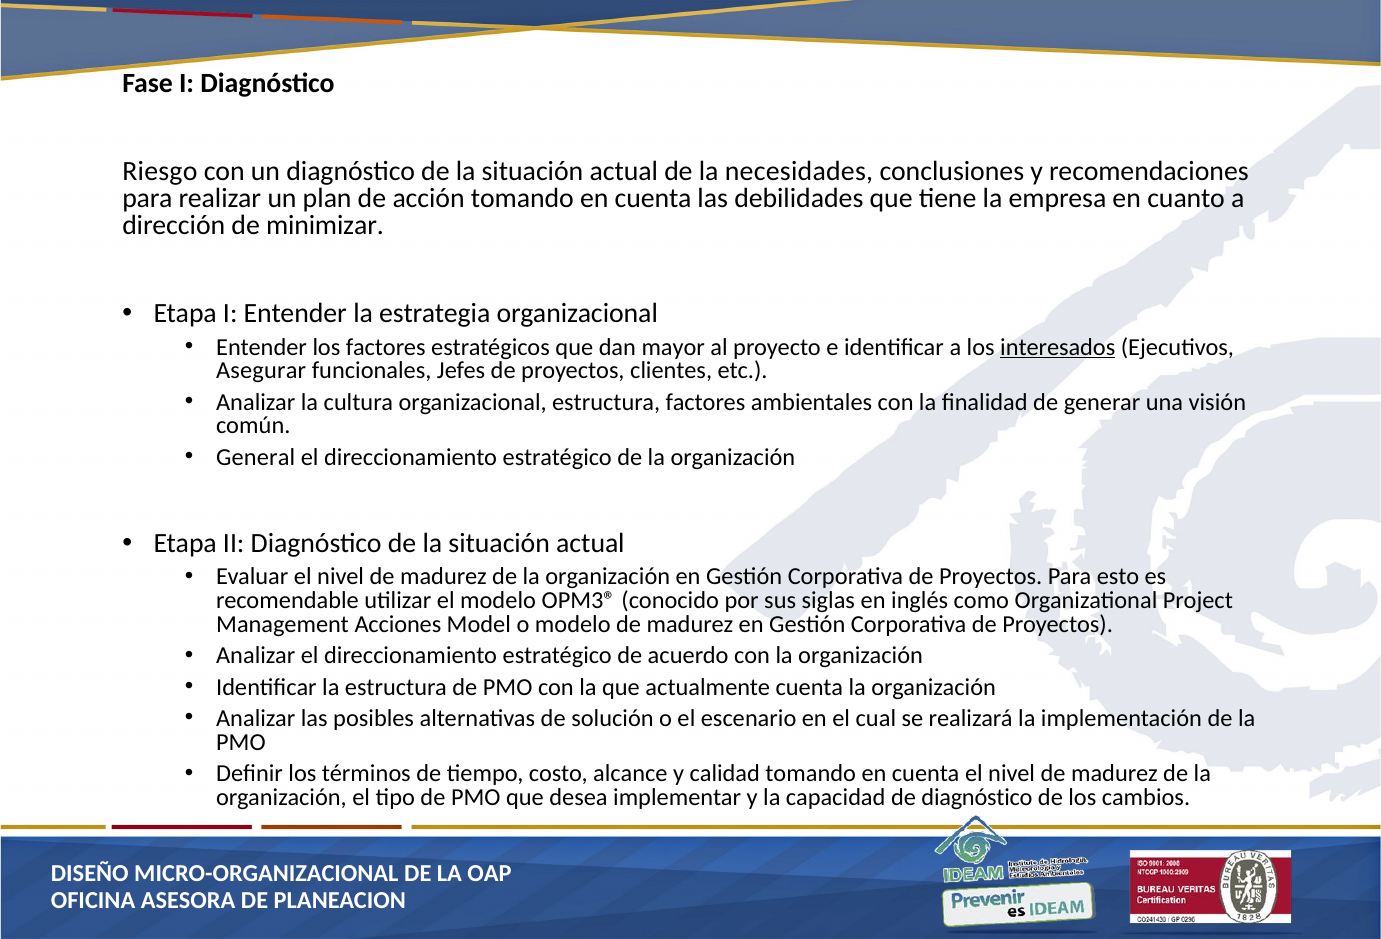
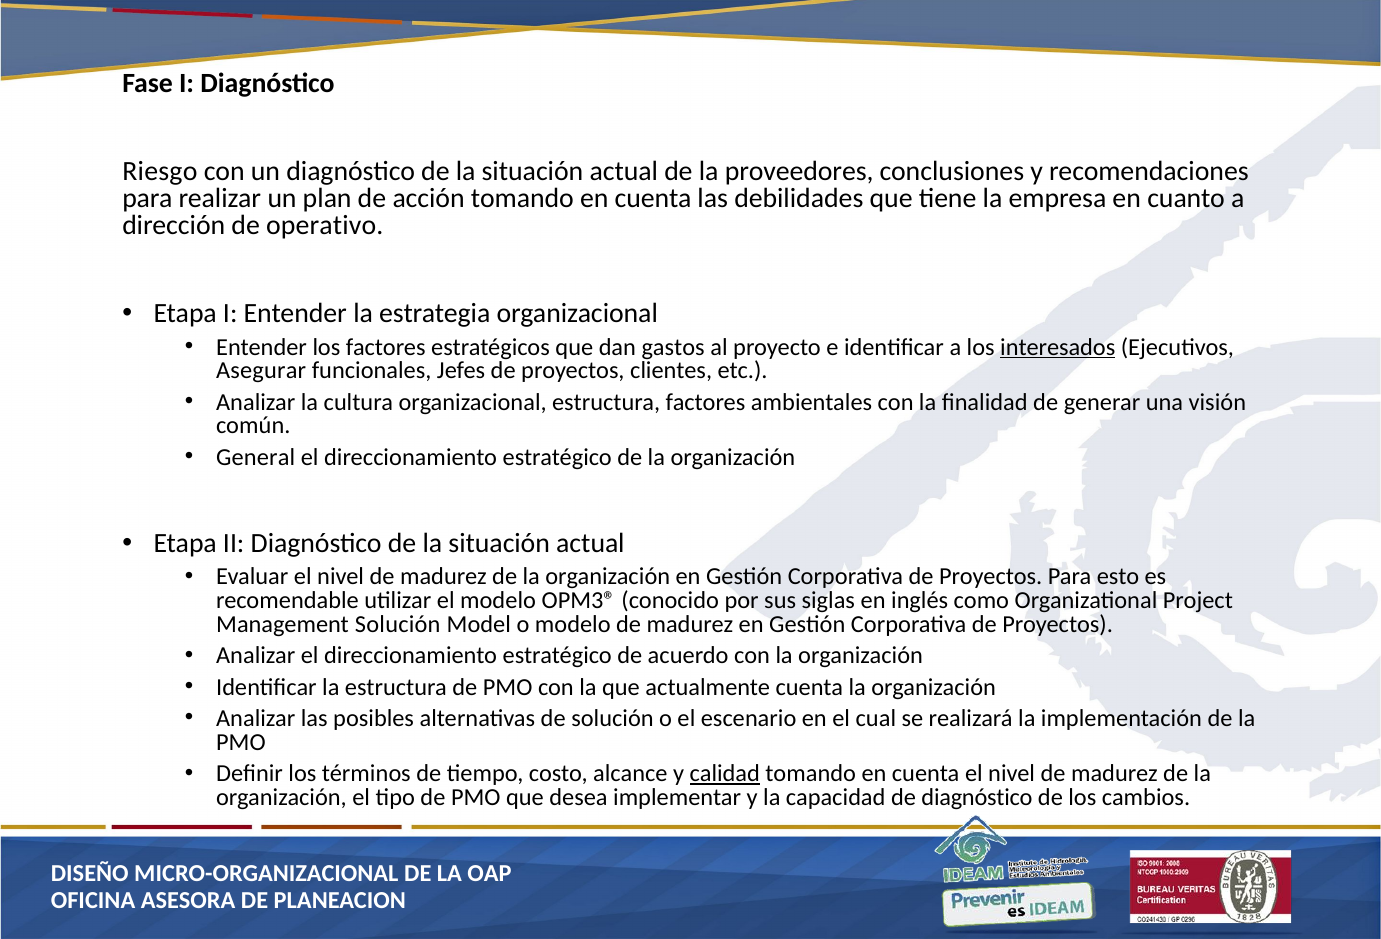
necesidades: necesidades -> proveedores (799, 172)
minimizar: minimizar -> operativo (325, 226)
mayor: mayor -> gastos (673, 347)
Management Acciones: Acciones -> Solución (398, 625)
calidad underline: none -> present (725, 774)
